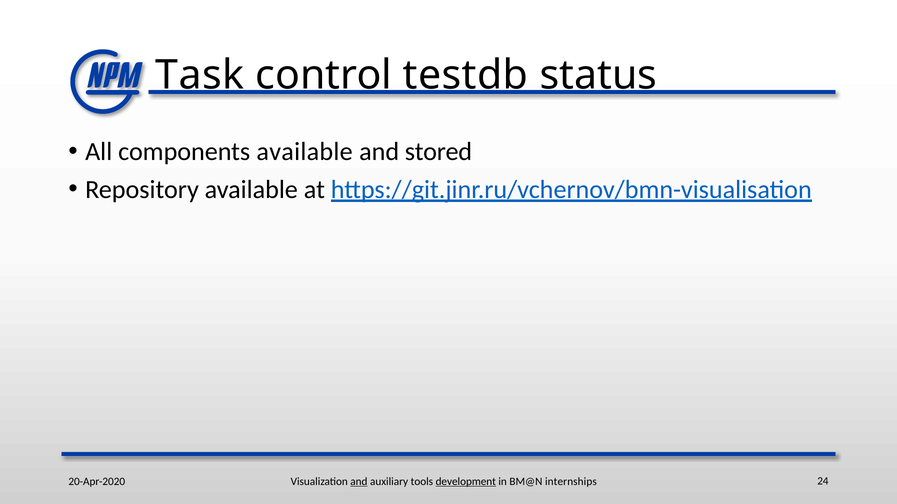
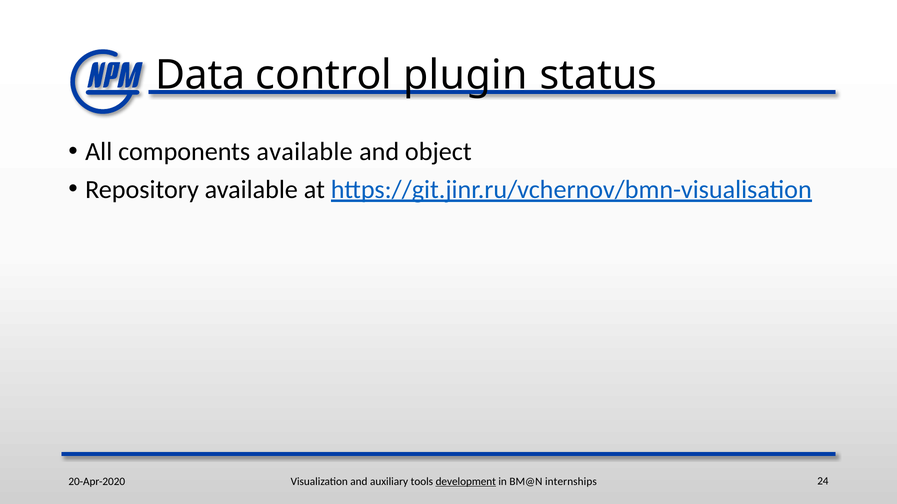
Task: Task -> Data (200, 75)
testdb: testdb -> plugin (466, 75)
stored: stored -> object (438, 152)
and underline: present -> none (359, 482)
